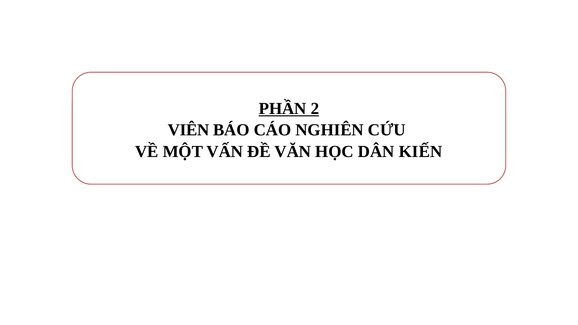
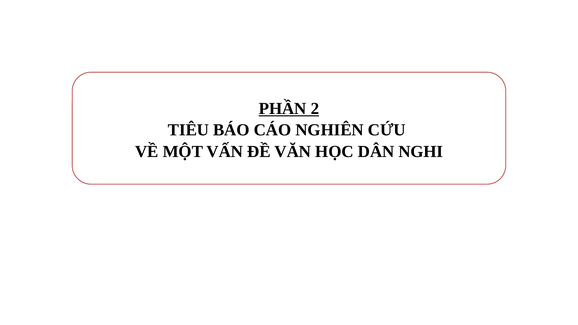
VIÊN: VIÊN -> TIÊU (189, 130)
KIẾN: KIẾN -> NGHI (421, 152)
